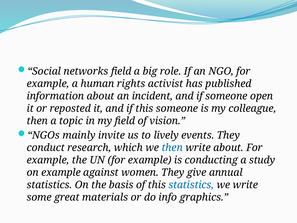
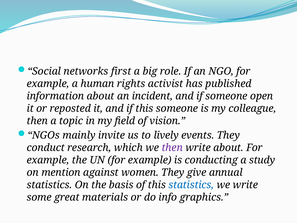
networks field: field -> first (121, 71)
then colour: blue -> purple (172, 148)
on example: example -> mention (61, 172)
